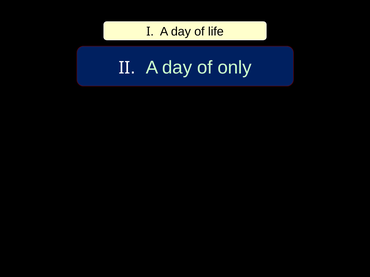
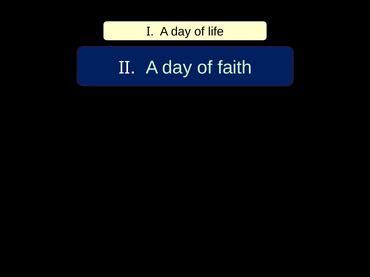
only: only -> faith (235, 68)
